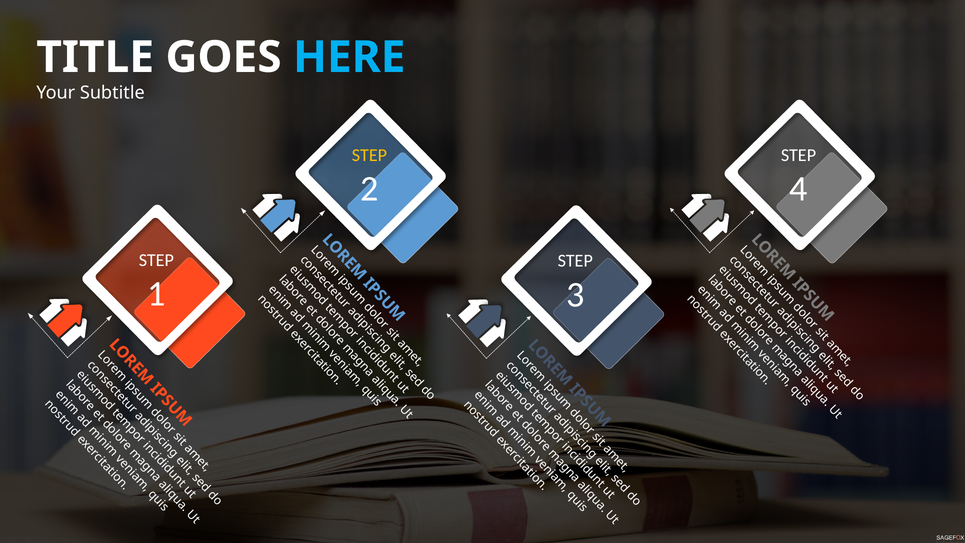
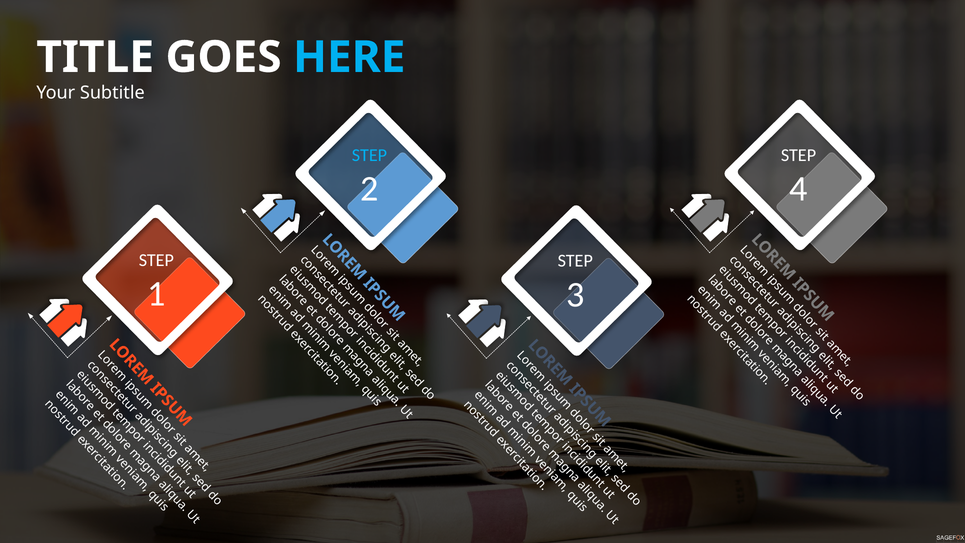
STEP colour: yellow -> light blue (369, 155)
